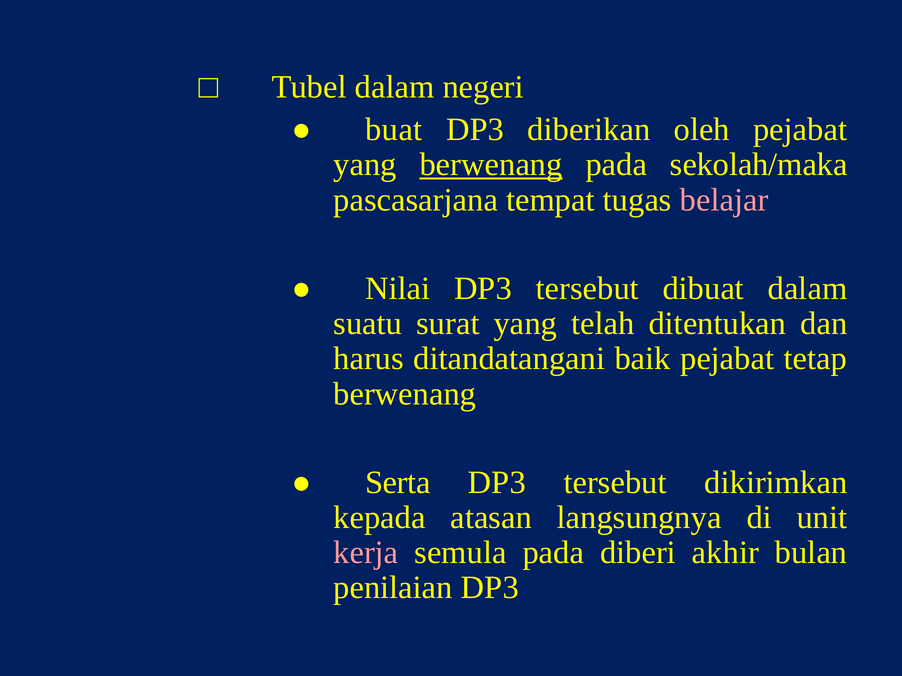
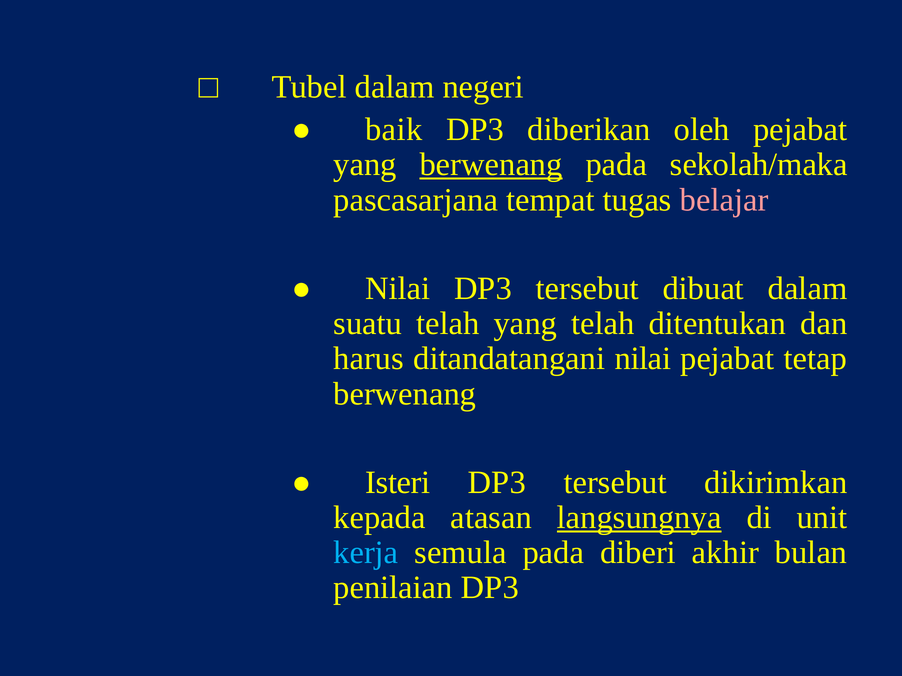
buat: buat -> baik (394, 130)
suatu surat: surat -> telah (448, 324)
ditandatangani baik: baik -> nilai (643, 359)
Serta: Serta -> Isteri (398, 483)
langsungnya underline: none -> present (639, 518)
kerja colour: pink -> light blue (366, 553)
